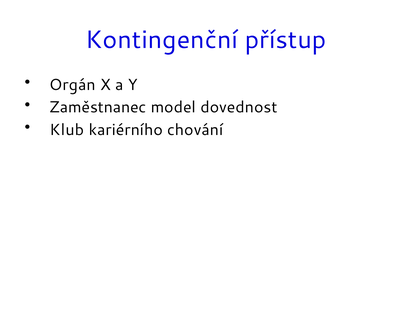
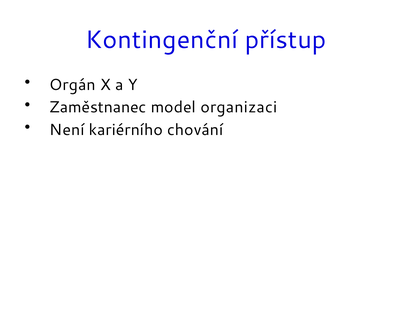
dovednost: dovednost -> organizaci (239, 107)
Klub: Klub -> Není (67, 130)
